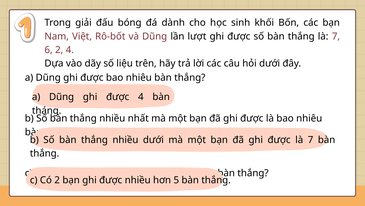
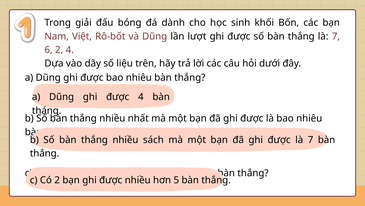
nhiều dưới: dưới -> sách (153, 139)
